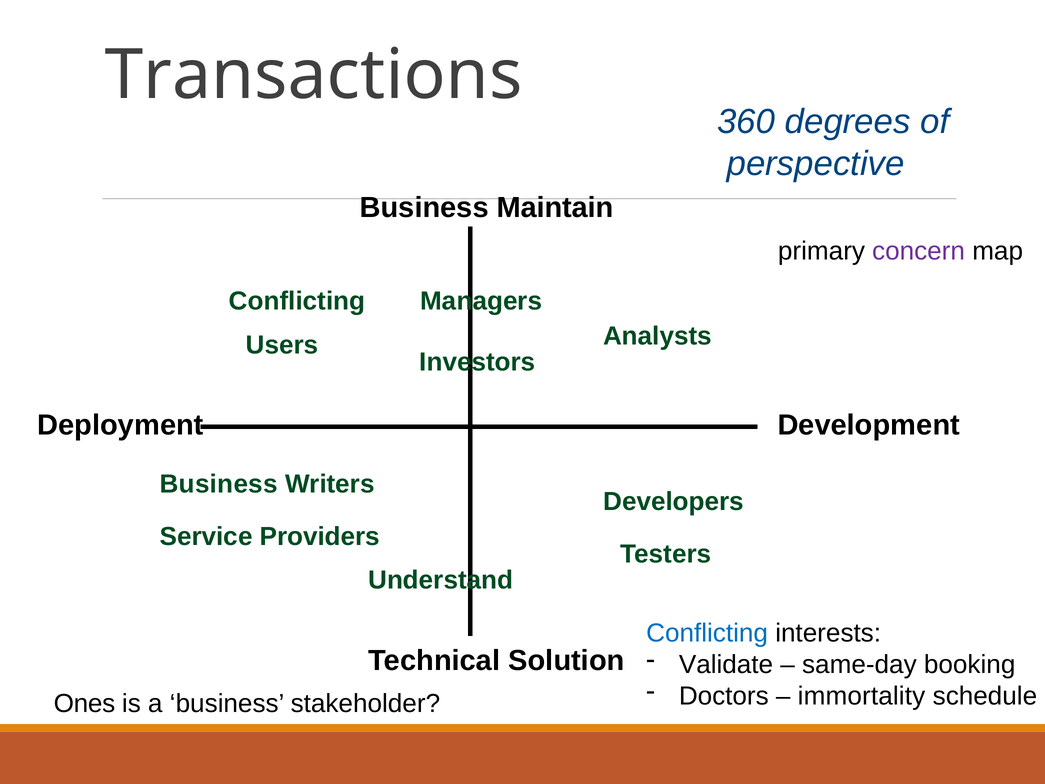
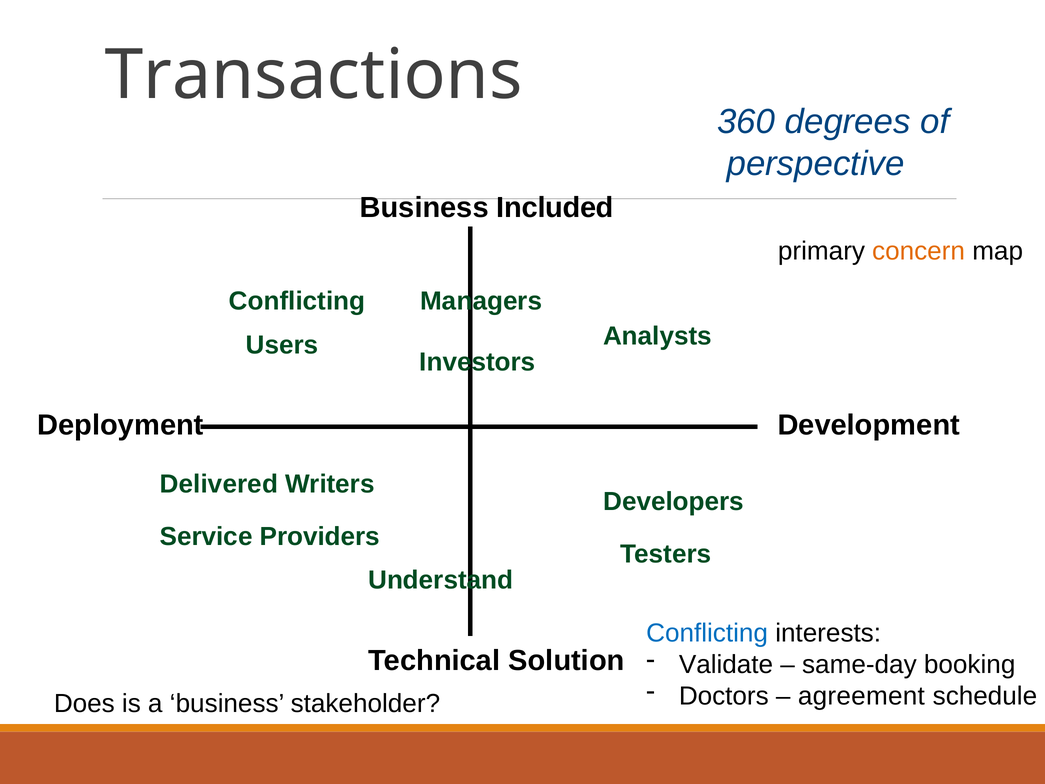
Maintain: Maintain -> Included (555, 207)
concern colour: purple -> orange (919, 251)
Business: Business -> Delivered (219, 484)
immortality: immortality -> agreement (861, 696)
Ones: Ones -> Does (84, 703)
